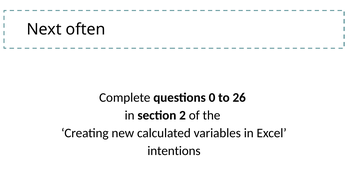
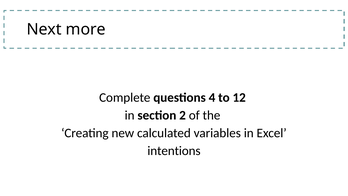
often: often -> more (86, 29)
0: 0 -> 4 (212, 97)
26: 26 -> 12 (239, 97)
